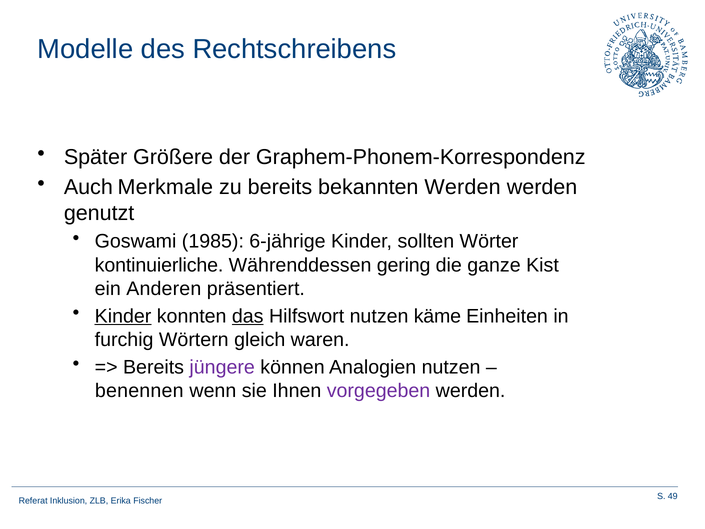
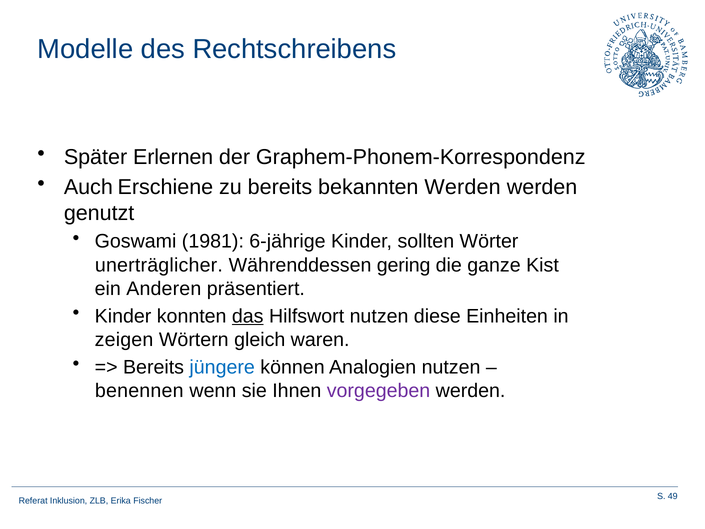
Größere: Größere -> Erlernen (173, 157)
Merkmale: Merkmale -> Erschiene (165, 187)
1985: 1985 -> 1981 (213, 241)
kontinuierliche: kontinuierliche -> unerträglicher (159, 265)
Kinder underline: present -> none (123, 316)
käme: käme -> diese (437, 316)
furchig: furchig -> zeigen (124, 339)
jüngere colour: purple -> blue (222, 367)
